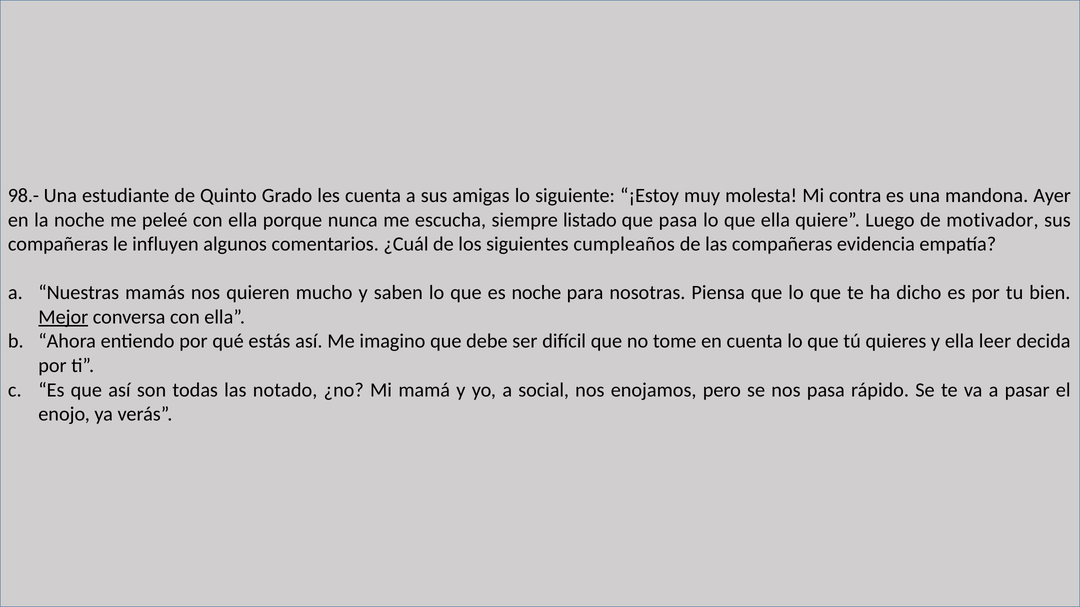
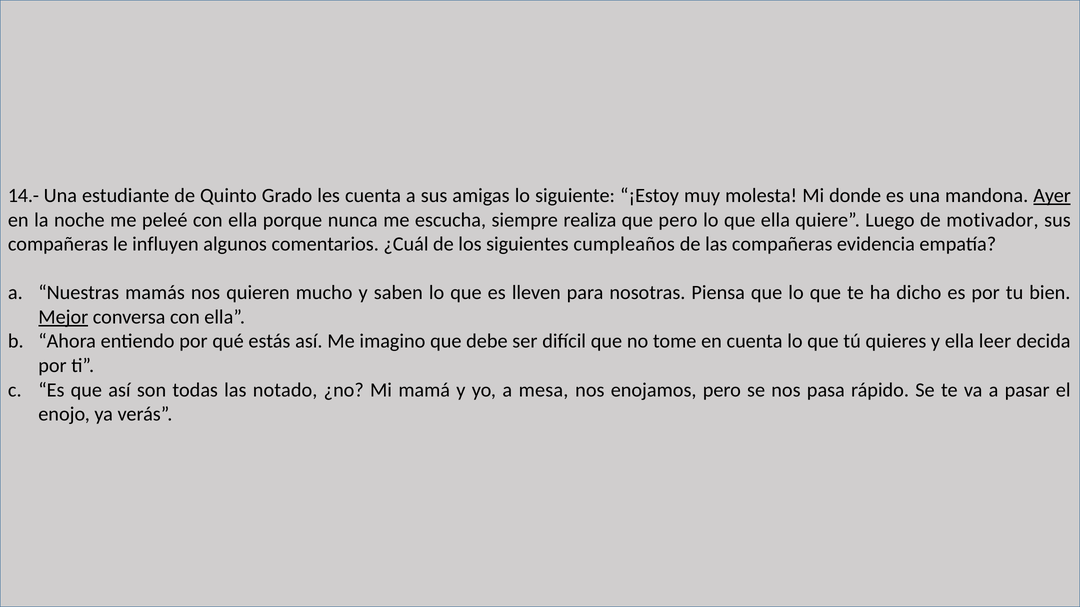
98.-: 98.- -> 14.- (23, 196)
contra: contra -> donde (855, 196)
Ayer underline: none -> present (1052, 196)
listado: listado -> realiza (590, 220)
que pasa: pasa -> pero (678, 220)
es noche: noche -> lleven (536, 293)
social: social -> mesa (544, 390)
